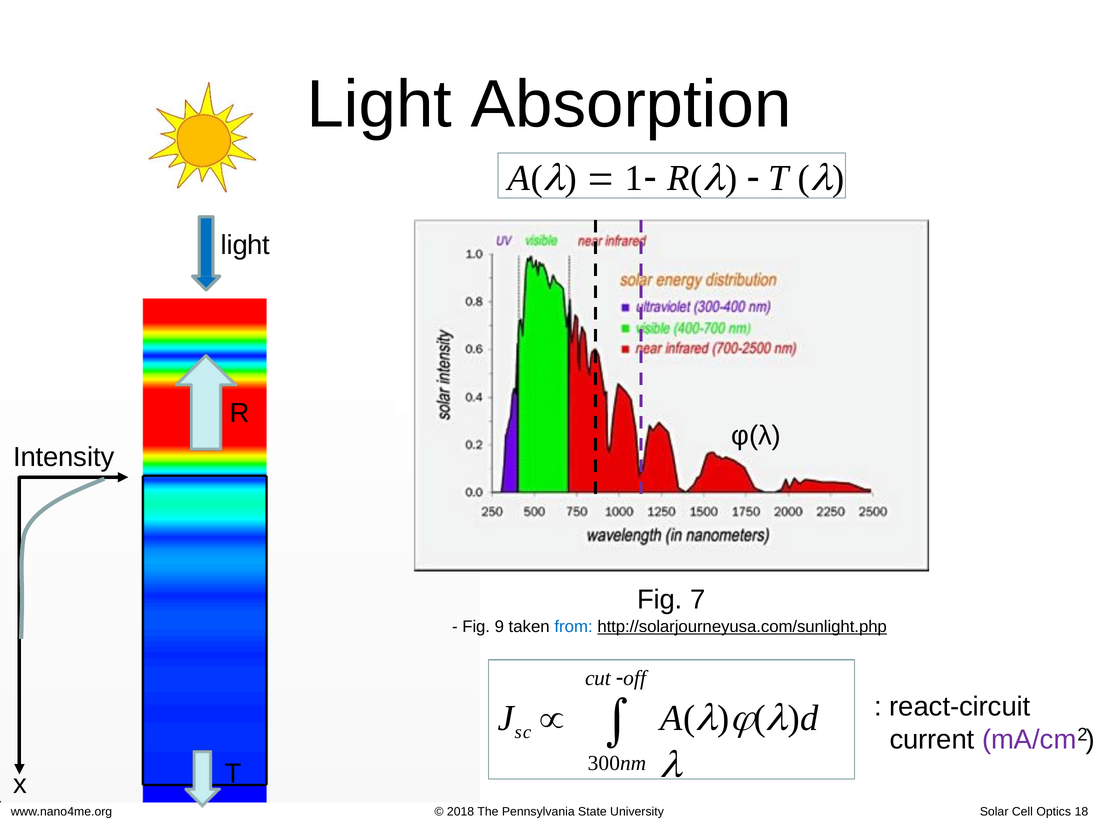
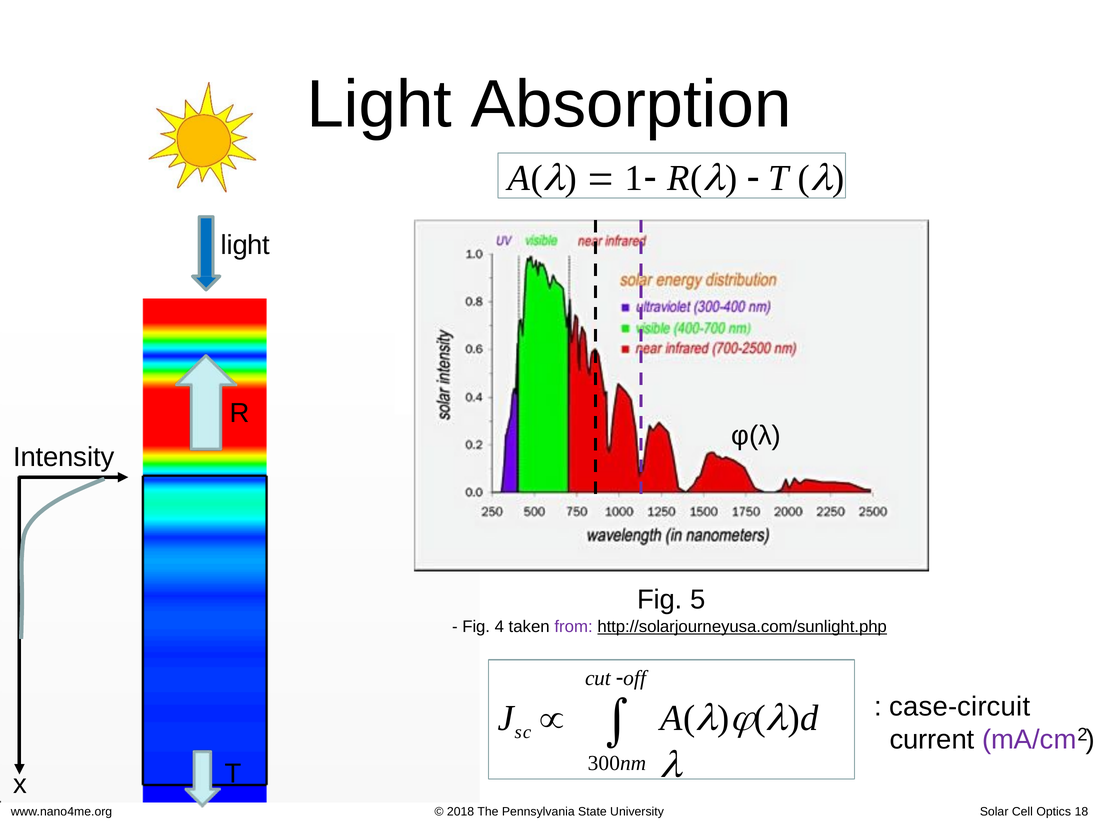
7: 7 -> 5 (698, 600)
9: 9 -> 4 (499, 627)
from colour: blue -> purple (574, 627)
react-circuit: react-circuit -> case-circuit (960, 707)
